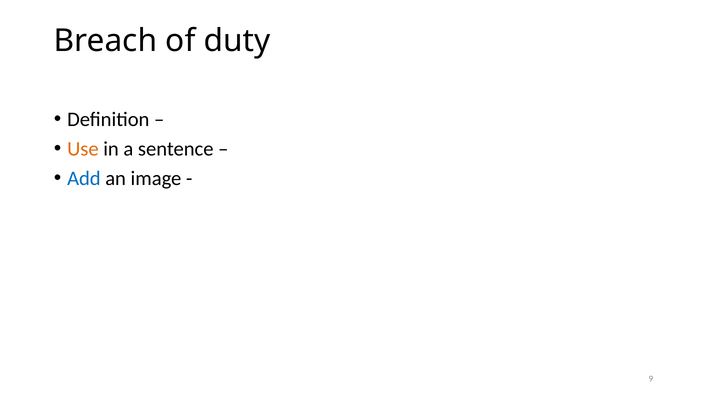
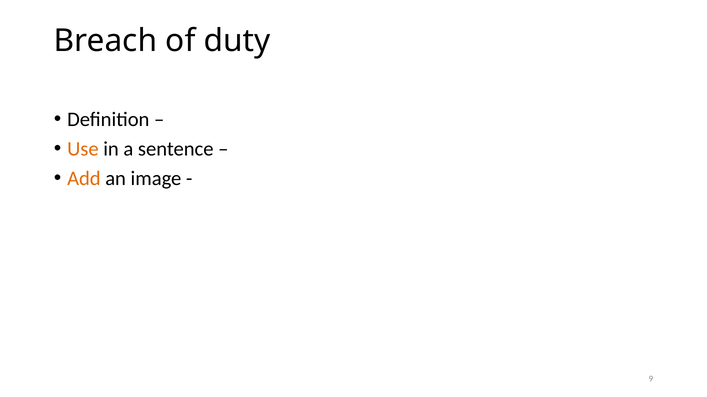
Add colour: blue -> orange (84, 179)
